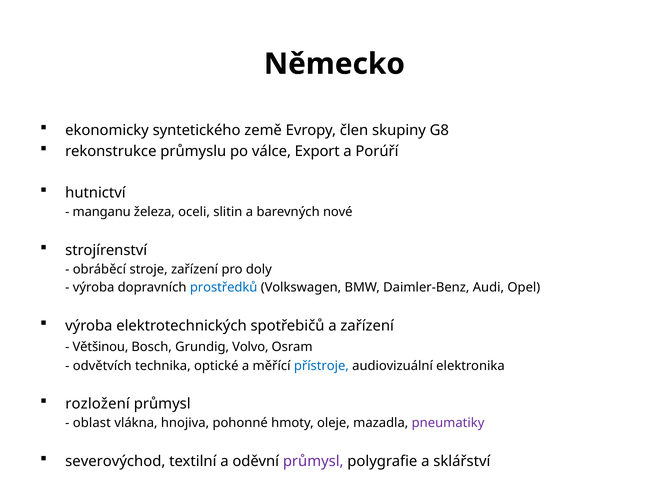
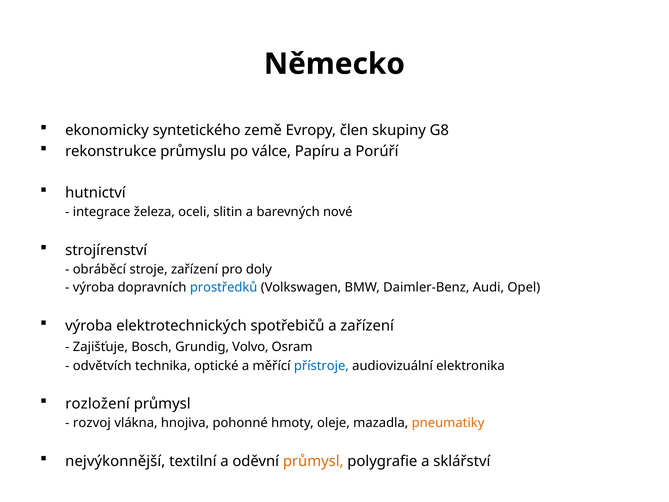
Export: Export -> Papíru (317, 151)
manganu: manganu -> integrace (102, 212)
Většinou: Většinou -> Zajišťuje (100, 347)
oblast: oblast -> rozvoj (92, 423)
pneumatiky colour: purple -> orange (448, 423)
severovýchod: severovýchod -> nejvýkonnější (115, 461)
průmysl colour: purple -> orange (313, 461)
